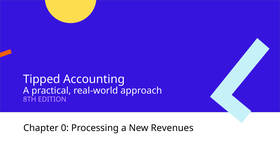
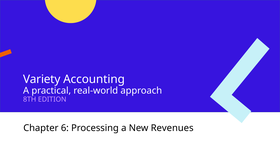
Tipped: Tipped -> Variety (42, 79)
0: 0 -> 6 (65, 128)
